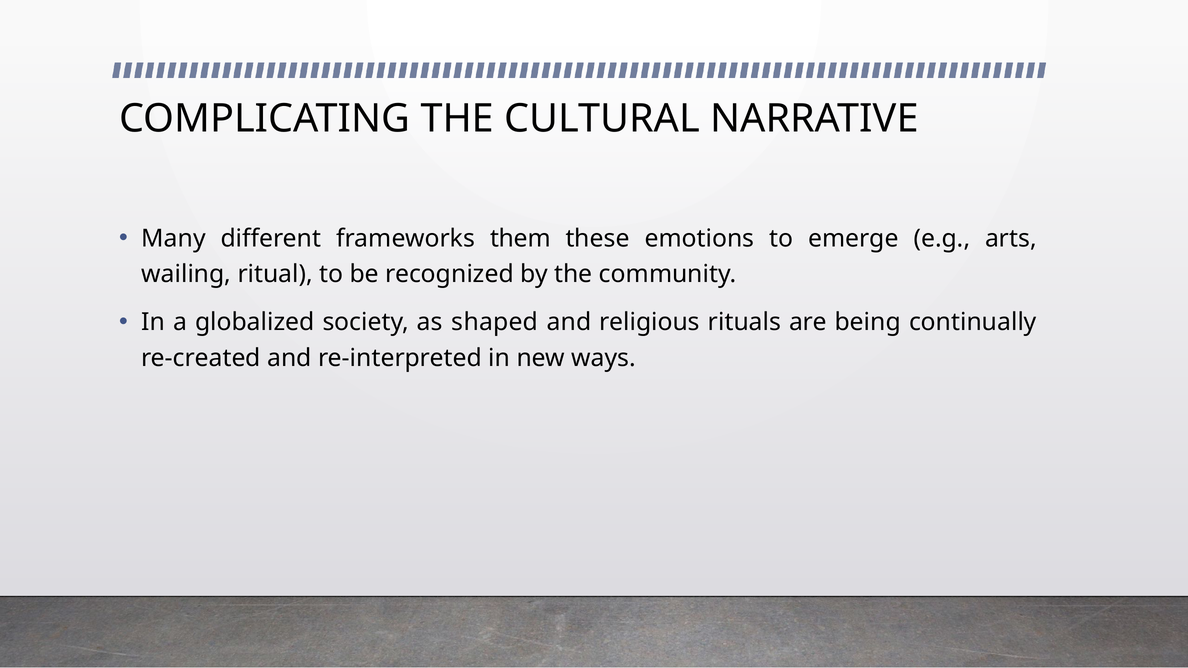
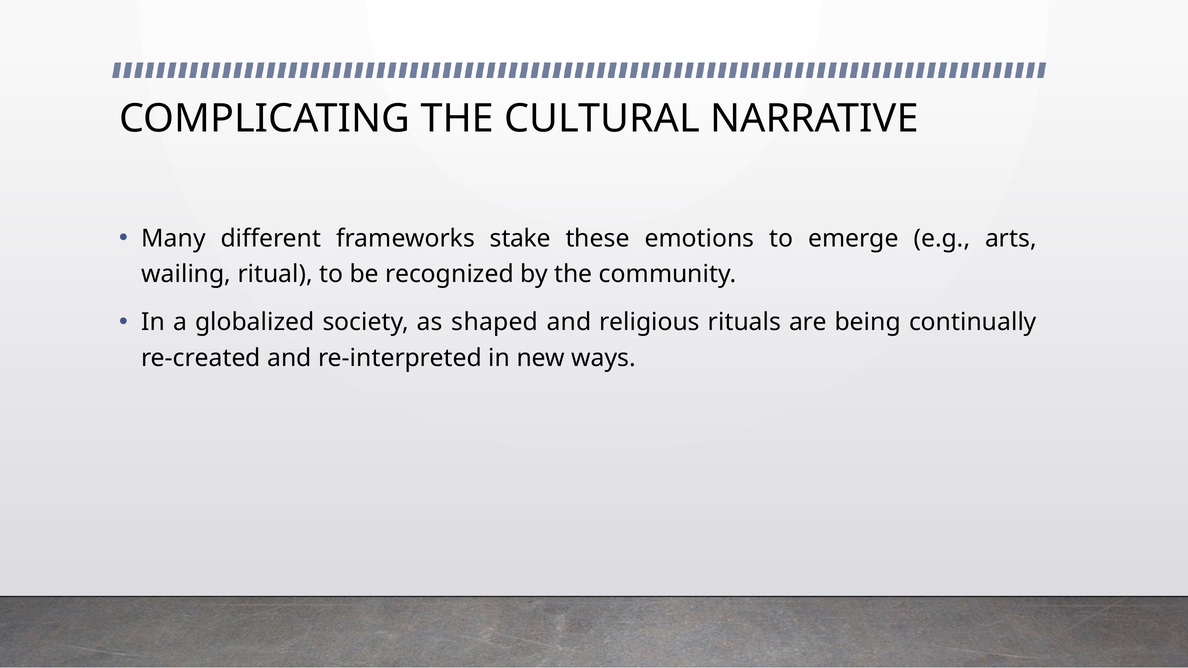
them: them -> stake (520, 239)
